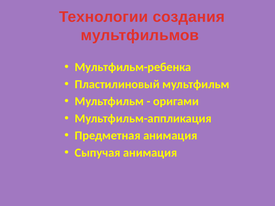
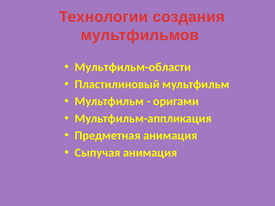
Мультфильм-ребенка: Мультфильм-ребенка -> Мультфильм-области (133, 67)
